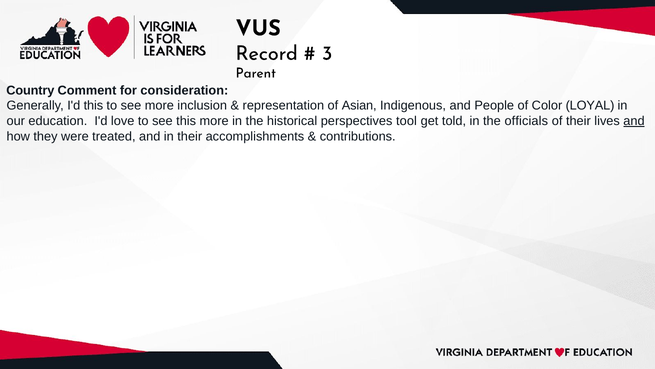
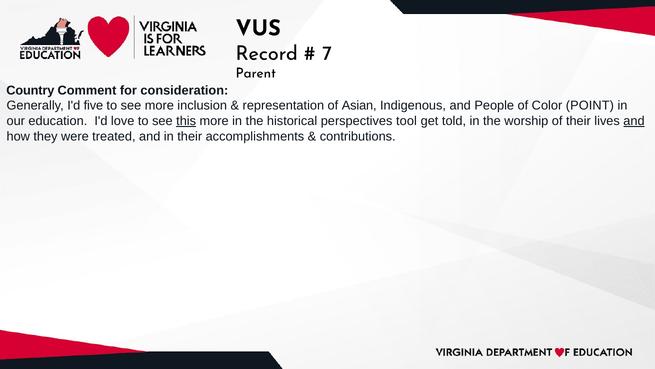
3: 3 -> 7 (327, 53)
I'd this: this -> five (93, 106)
LOYAL: LOYAL -> POINT (590, 106)
this underline: none -> present (186, 121)
officials: officials -> worship (526, 121)
